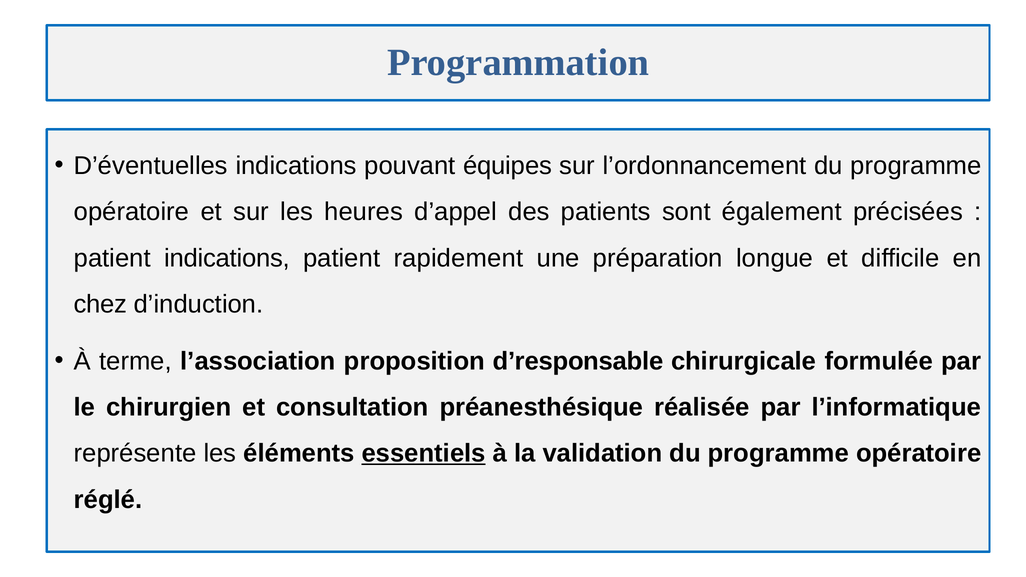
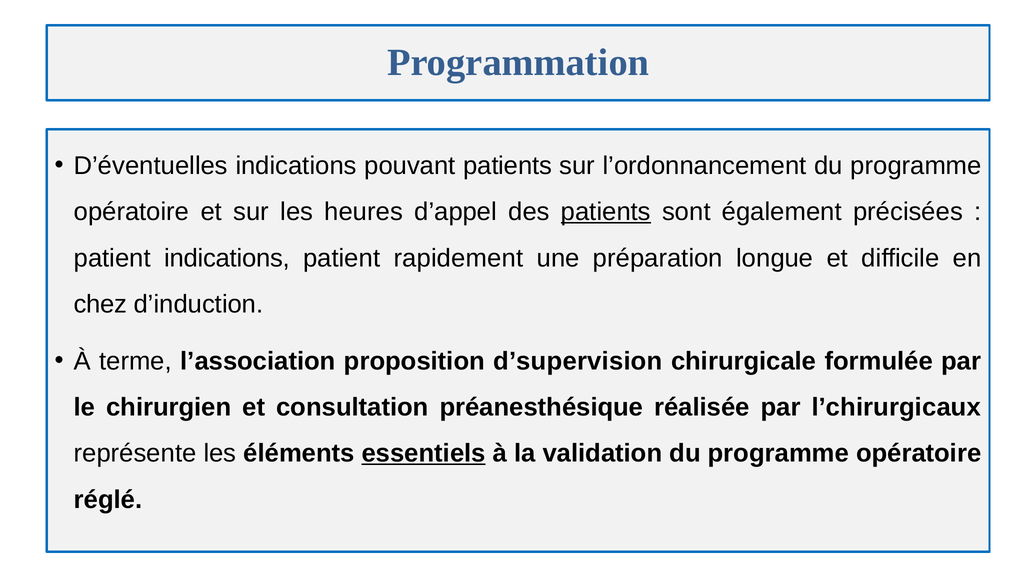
pouvant équipes: équipes -> patients (508, 166)
patients underline: none -> present (606, 212)
d’responsable: d’responsable -> d’supervision (578, 361)
l’informatique: l’informatique -> l’chirurgicaux (896, 407)
